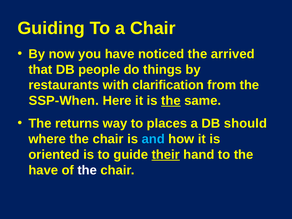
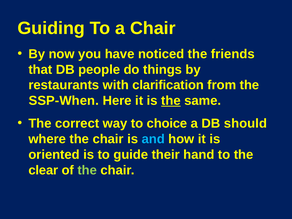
arrived: arrived -> friends (233, 54)
returns: returns -> correct (77, 123)
places: places -> choice (167, 123)
their underline: present -> none (166, 155)
have: have -> clear (43, 170)
the colour: white -> light green (87, 170)
